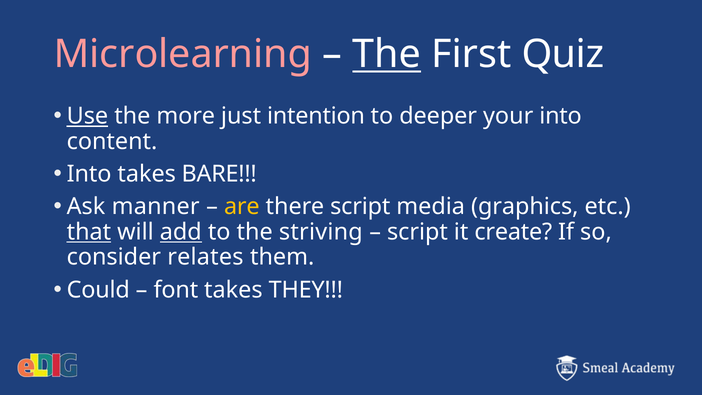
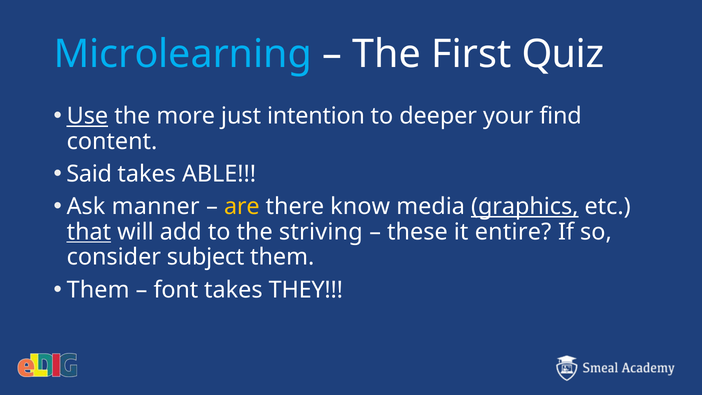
Microlearning colour: pink -> light blue (183, 54)
The underline: present -> none (387, 54)
your into: into -> find (561, 116)
Into: Into -> Said (89, 174)
BARE: BARE -> ABLE (219, 174)
there script: script -> know (360, 207)
graphics underline: none -> present (525, 207)
add underline: present -> none (181, 232)
script: script -> these (417, 232)
create: create -> entire (513, 232)
relates: relates -> subject (206, 257)
Could: Could -> Them (98, 290)
